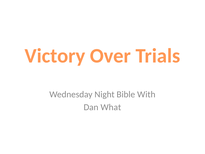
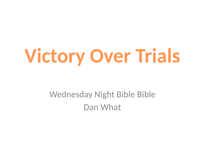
Bible With: With -> Bible (146, 94)
